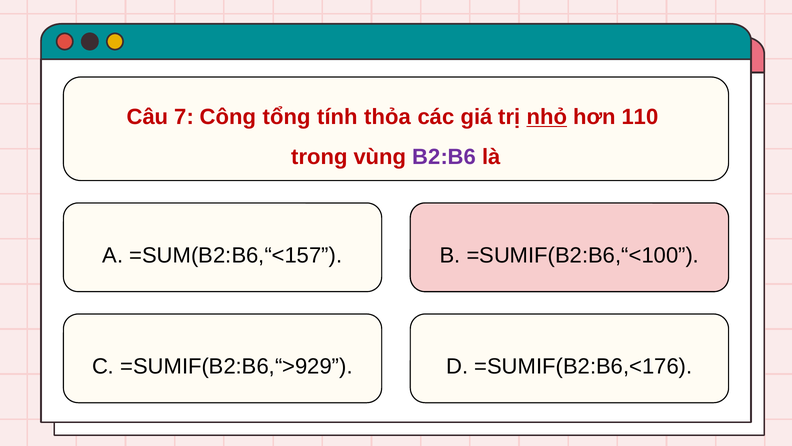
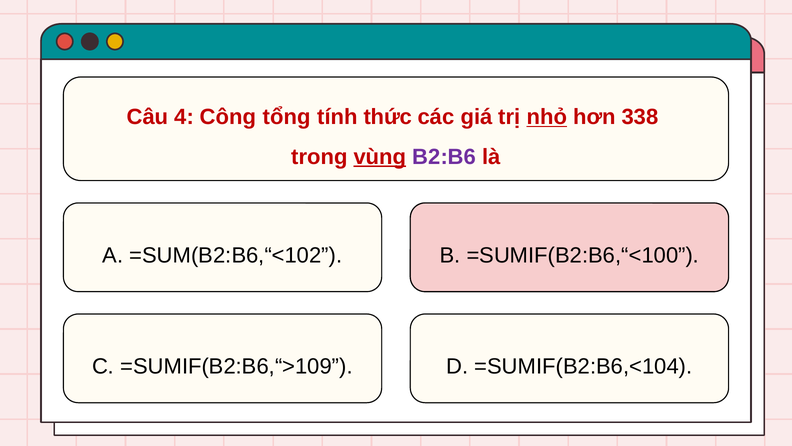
7: 7 -> 4 (184, 117)
thỏa: thỏa -> thức (388, 117)
110: 110 -> 338 (640, 117)
vùng underline: none -> present (380, 157)
=SUM(B2:B6,“<157: =SUM(B2:B6,“<157 -> =SUM(B2:B6,“<102 (236, 255)
=SUMIF(B2:B6,“>929: =SUMIF(B2:B6,“>929 -> =SUMIF(B2:B6,“>109 (236, 366)
=SUMIF(B2:B6,<176: =SUMIF(B2:B6,<176 -> =SUMIF(B2:B6,<104 (583, 366)
